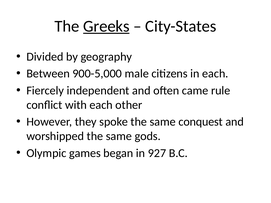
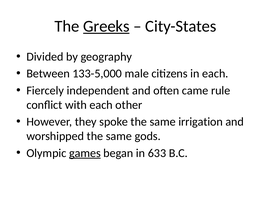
900-5,000: 900-5,000 -> 133-5,000 (97, 74)
conquest: conquest -> irrigation (201, 122)
games underline: none -> present (85, 153)
927: 927 -> 633 (157, 153)
